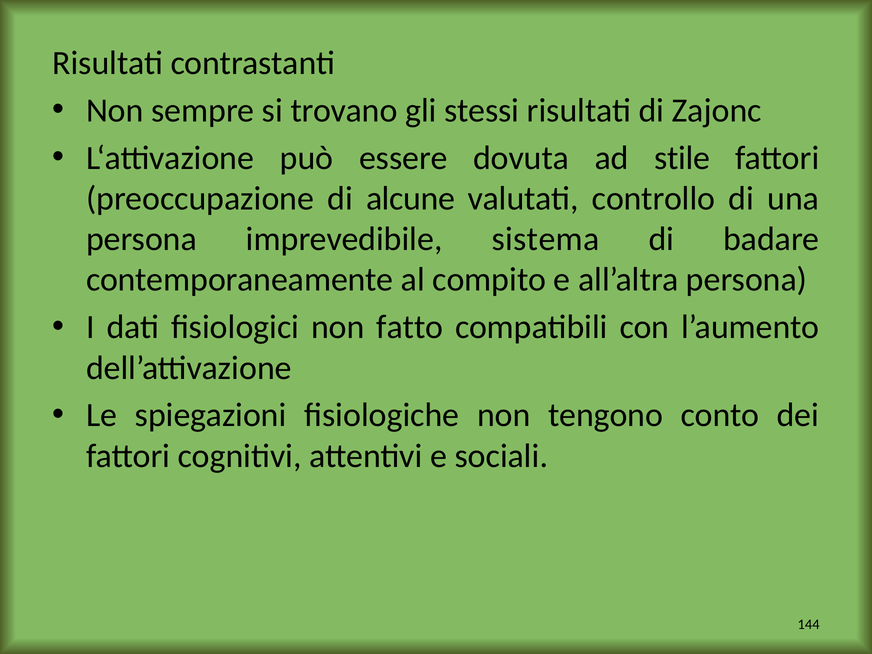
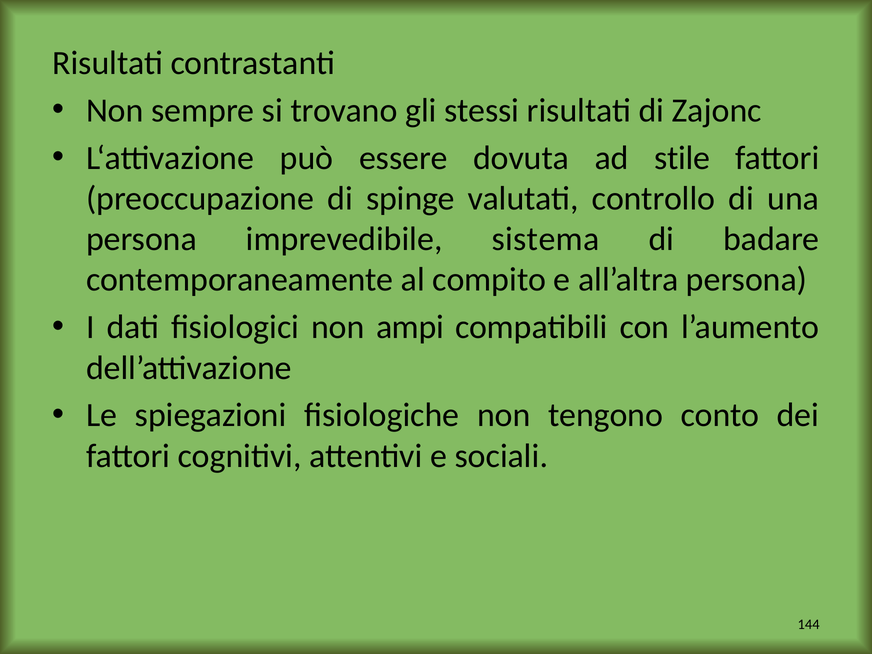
alcune: alcune -> spinge (411, 199)
fatto: fatto -> ampi (410, 327)
